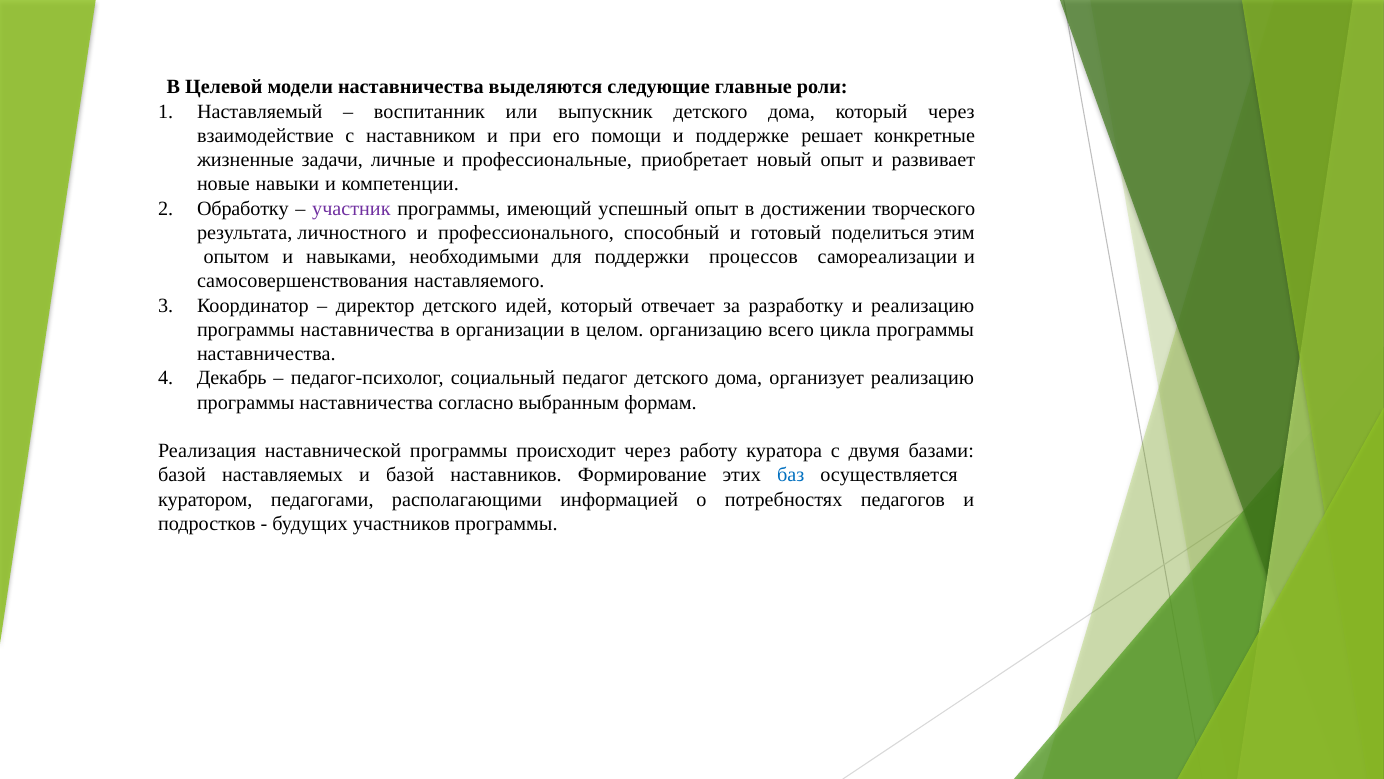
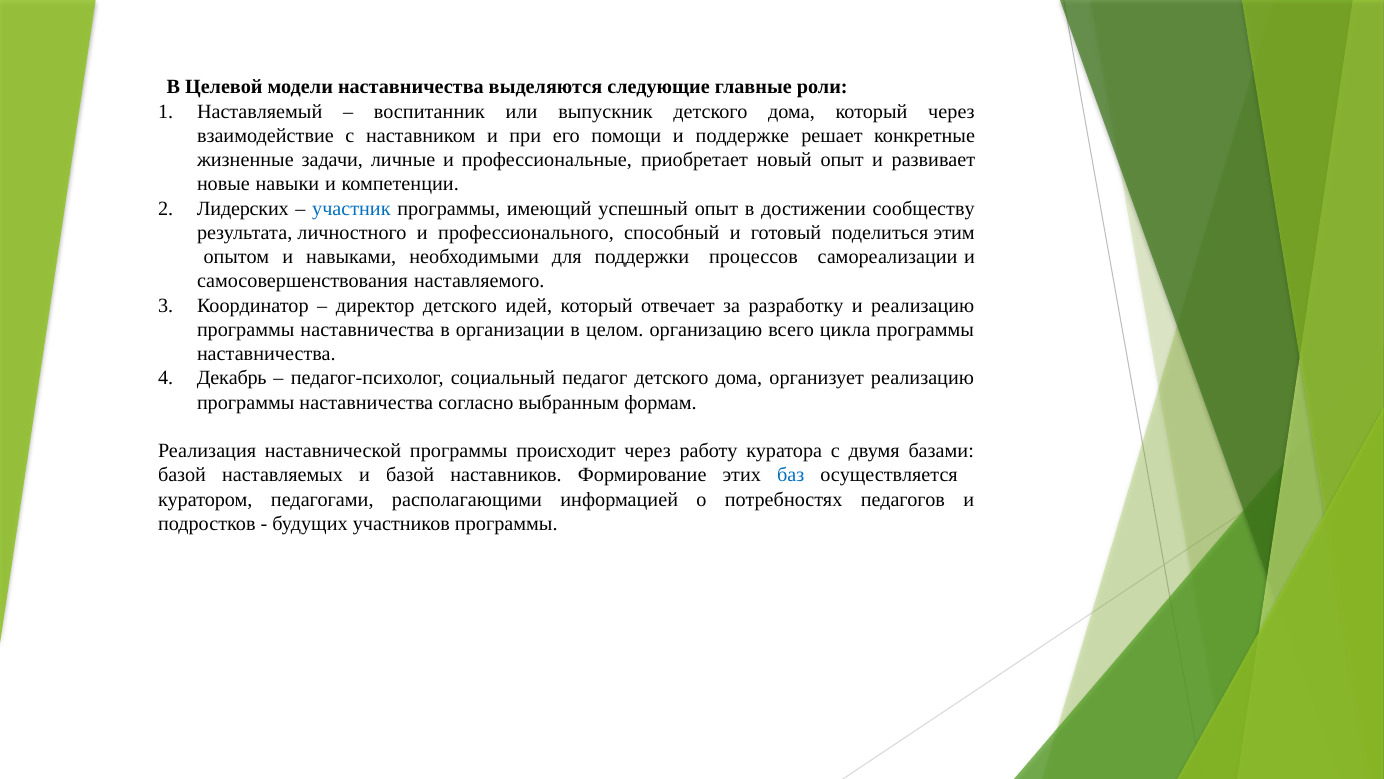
Обработку: Обработку -> Лидерских (243, 208)
участник colour: purple -> blue (351, 208)
творческого: творческого -> сообществу (924, 208)
